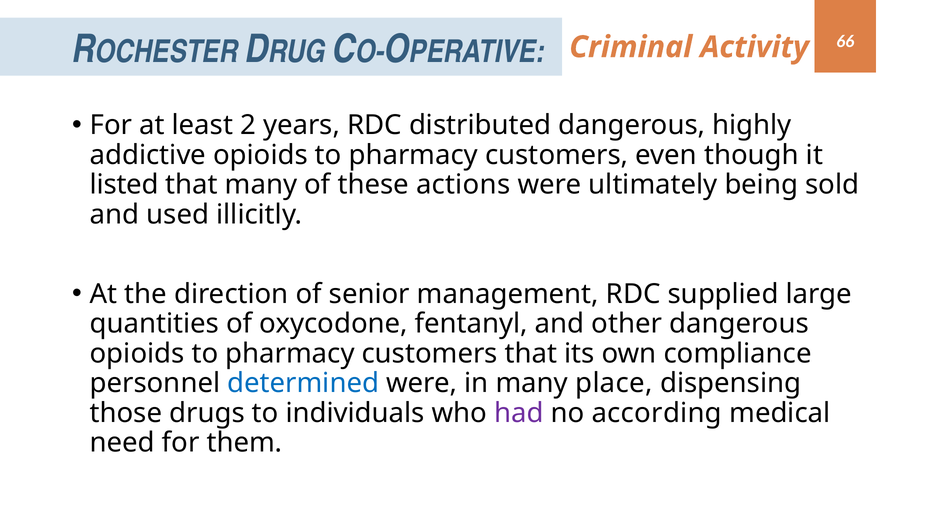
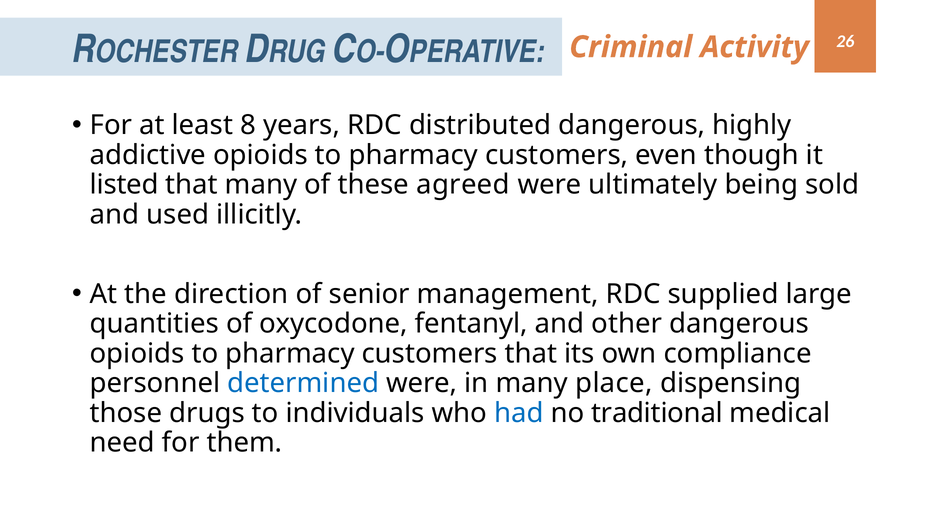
66: 66 -> 26 (845, 41)
2: 2 -> 8 (248, 125)
actions: actions -> agreed (463, 185)
had colour: purple -> blue (519, 413)
according: according -> traditional (657, 413)
